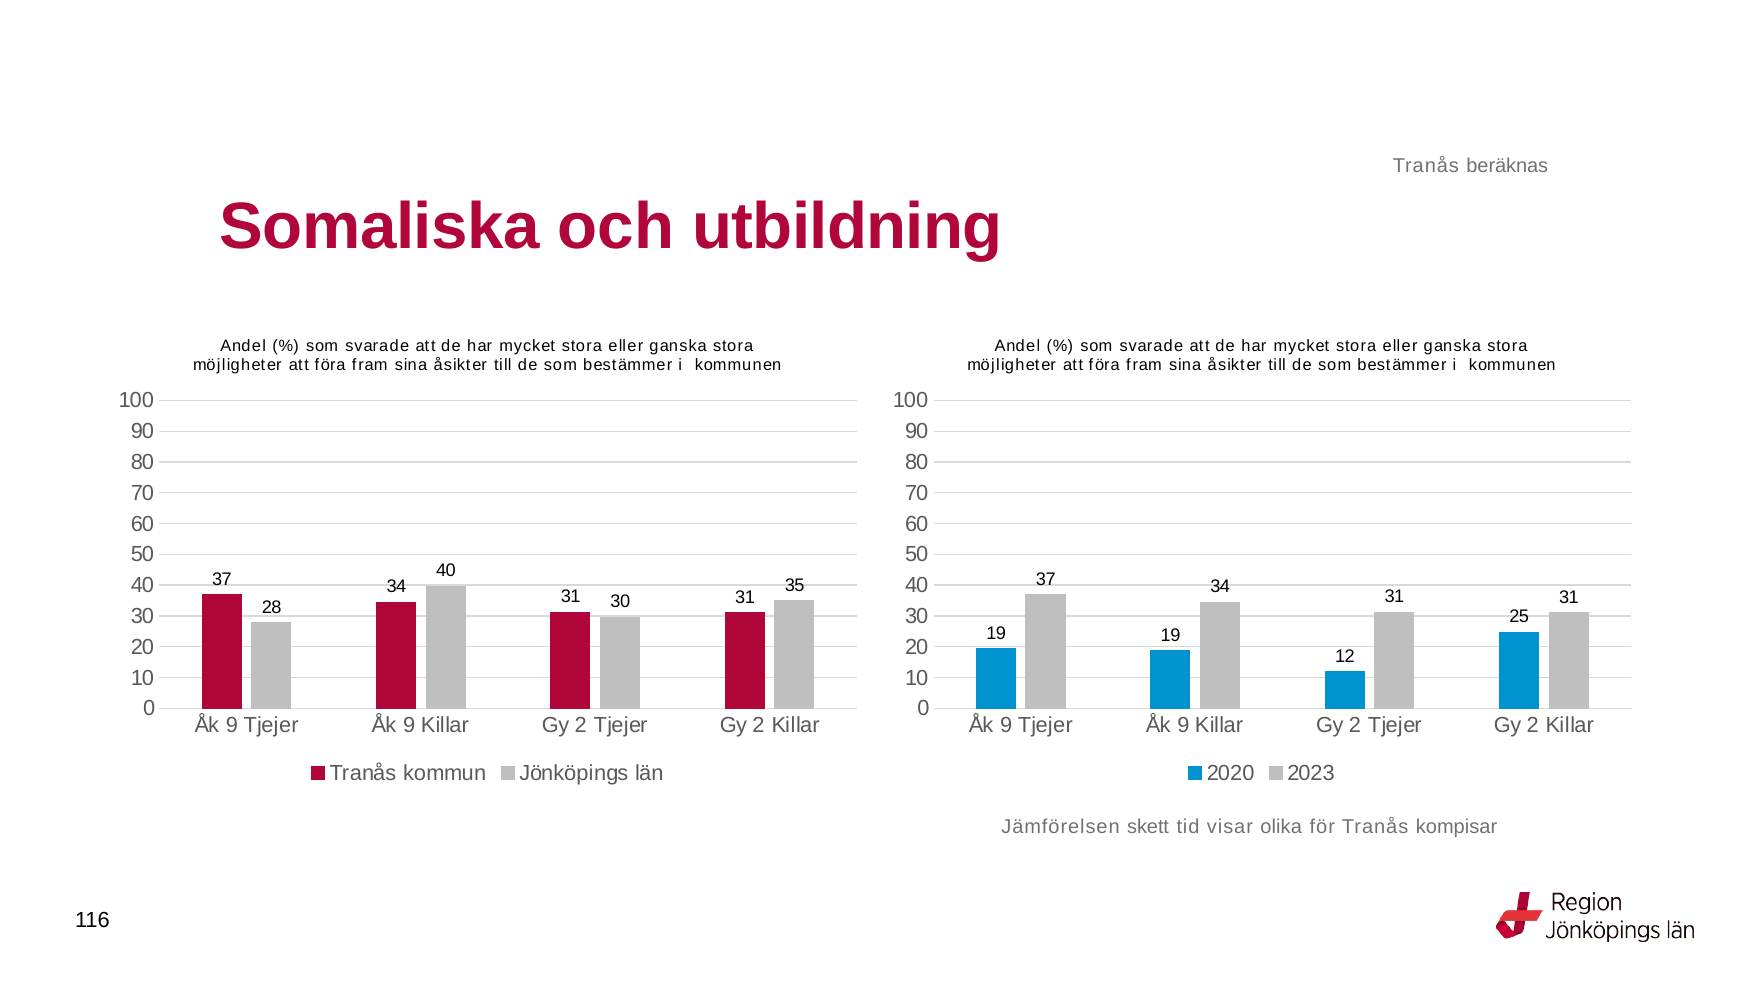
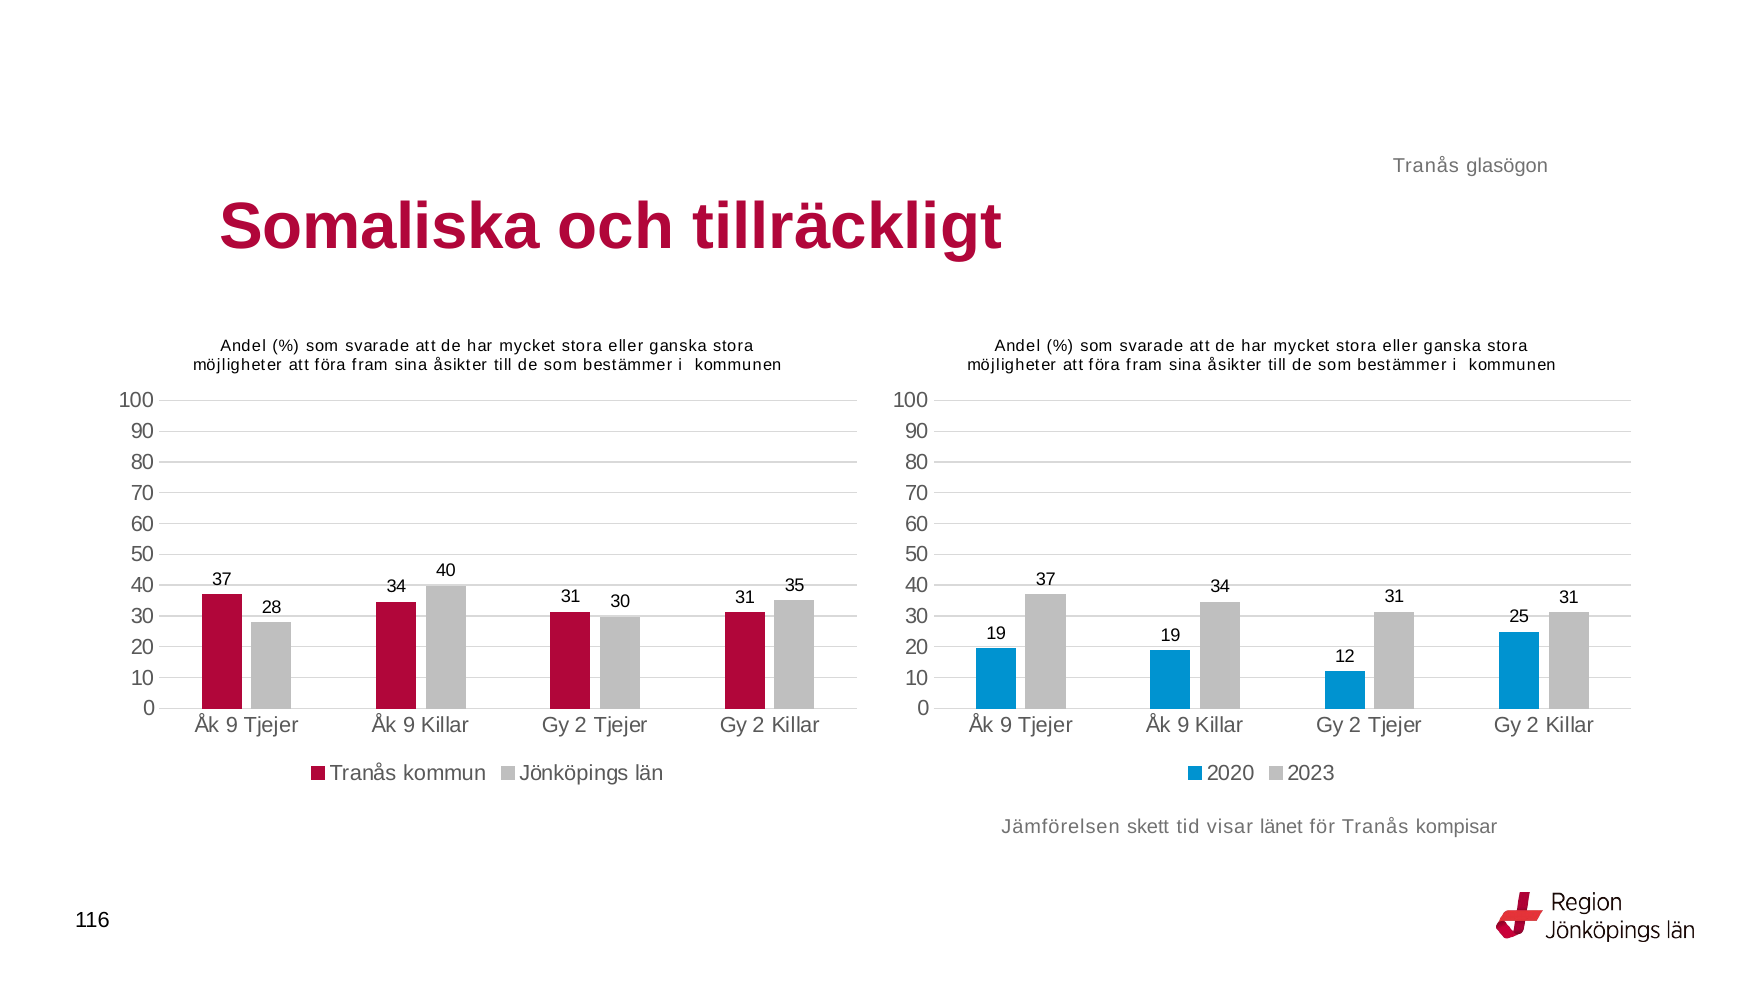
beräknas: beräknas -> glasögon (1507, 166)
utbildning: utbildning -> tillräckligt (847, 226)
olika: olika -> länet (1281, 827)
